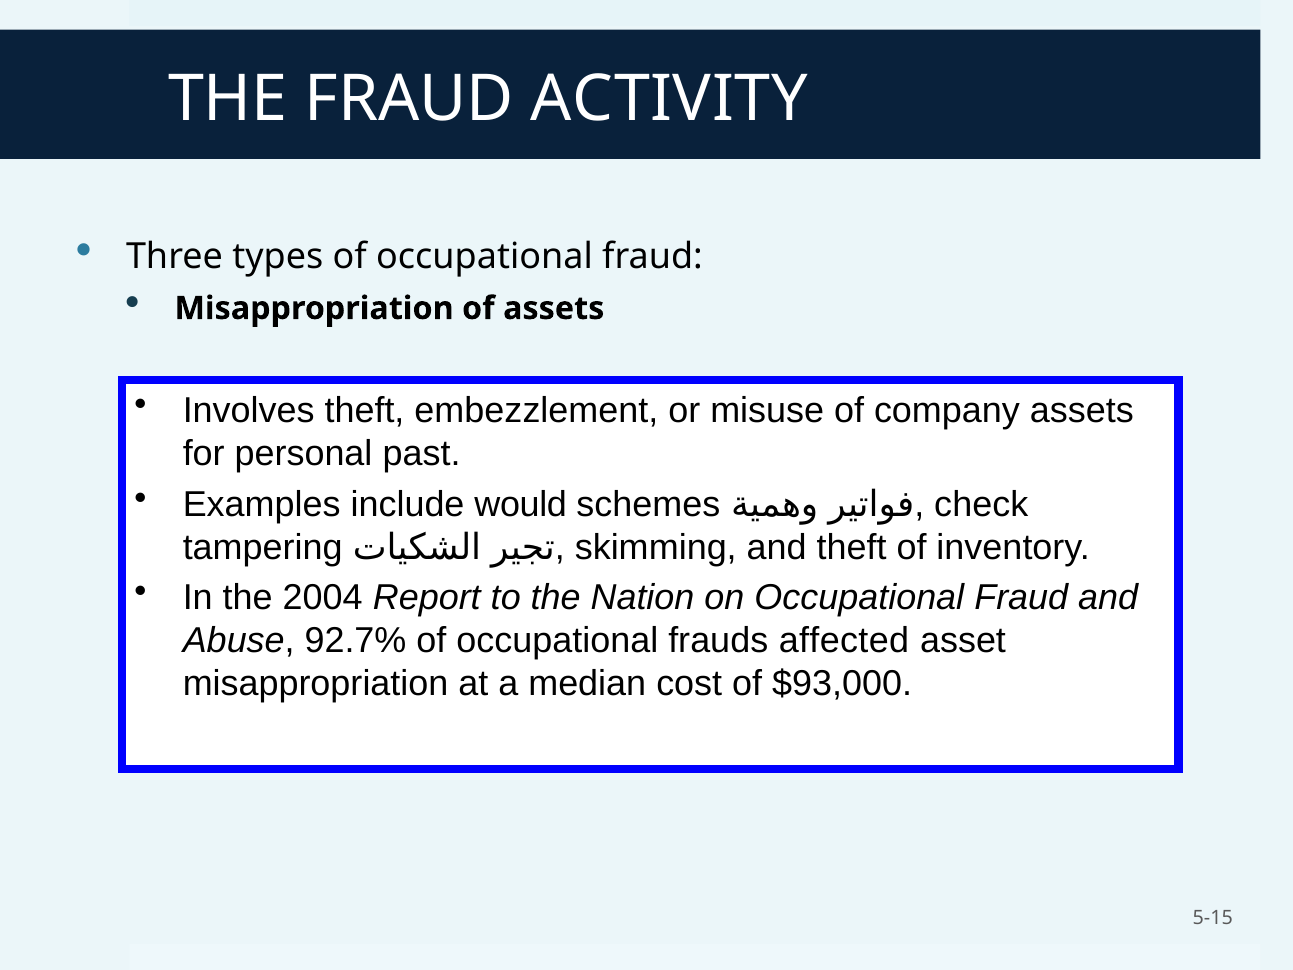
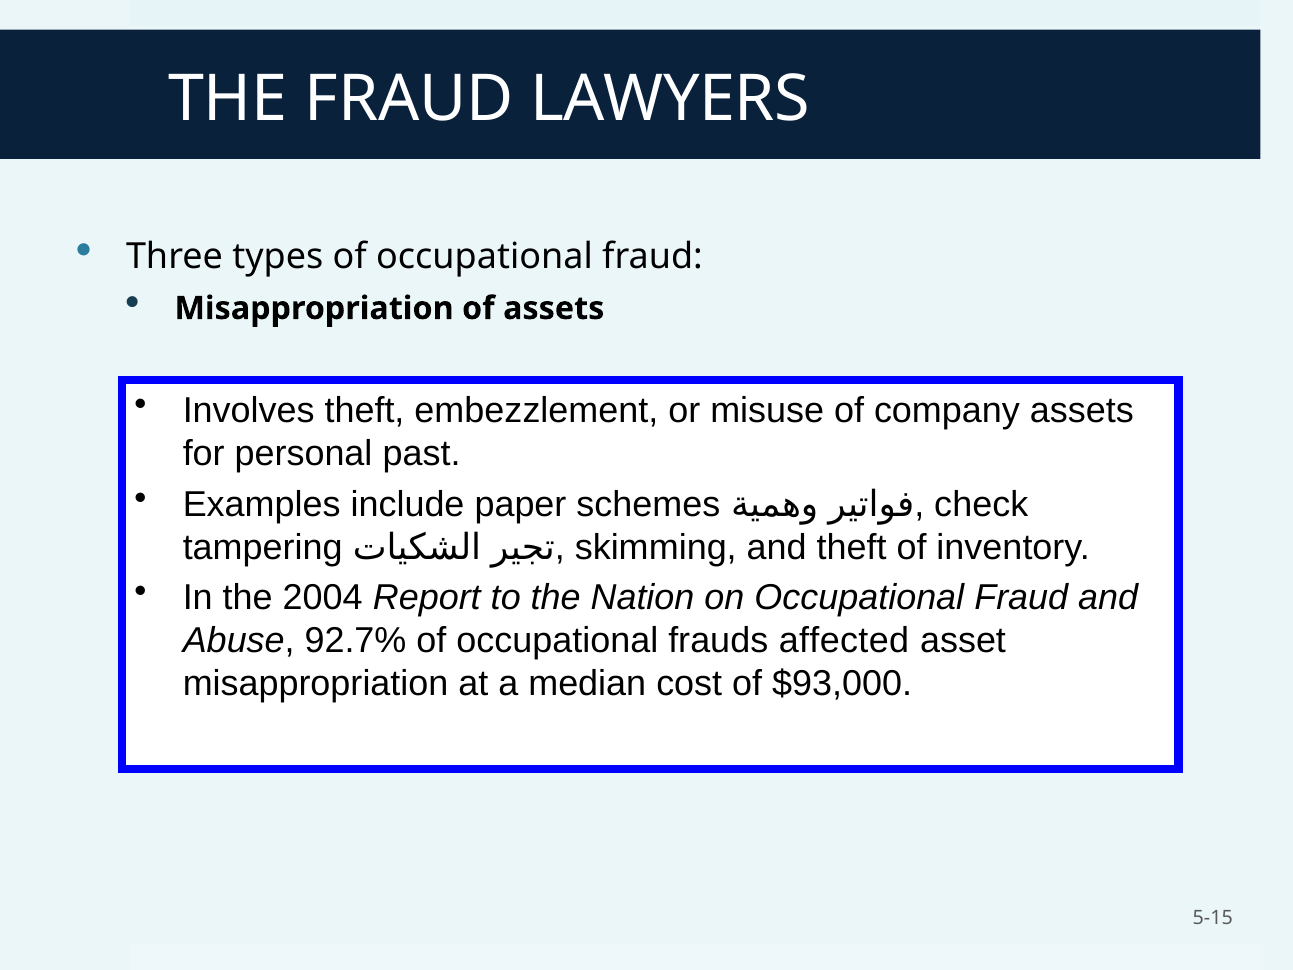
ACTIVITY: ACTIVITY -> LAWYERS (670, 99)
would: would -> paper (520, 504)
